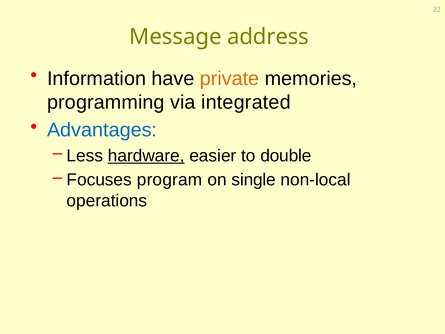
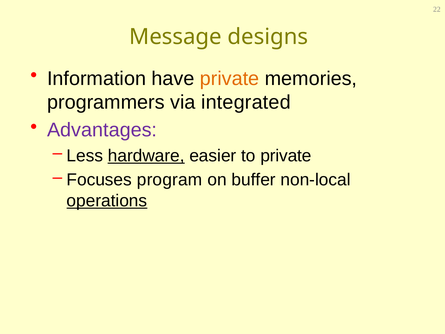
address: address -> designs (268, 37)
programming: programming -> programmers (106, 102)
Advantages colour: blue -> purple (102, 130)
to double: double -> private (286, 156)
single: single -> buffer (254, 180)
operations underline: none -> present (107, 201)
